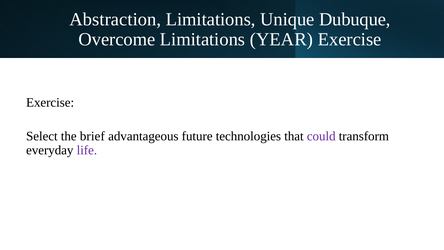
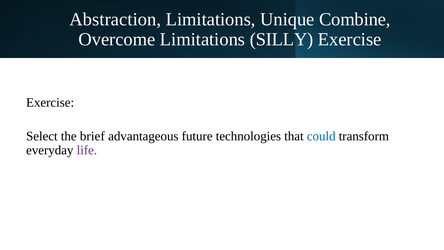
Dubuque: Dubuque -> Combine (355, 19)
YEAR: YEAR -> SILLY (282, 39)
could colour: purple -> blue (321, 136)
